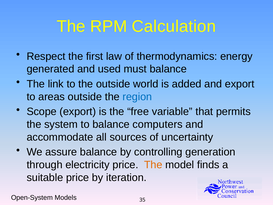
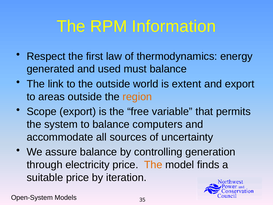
Calculation: Calculation -> Information (174, 26)
added: added -> extent (187, 84)
region colour: blue -> orange (137, 97)
